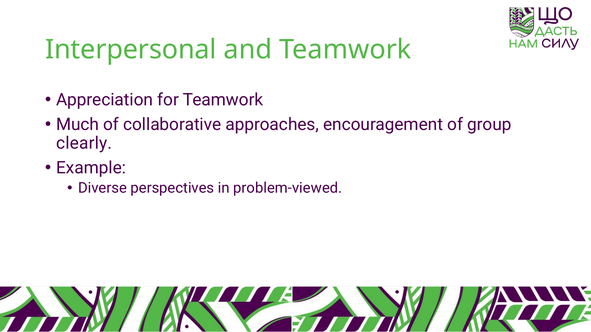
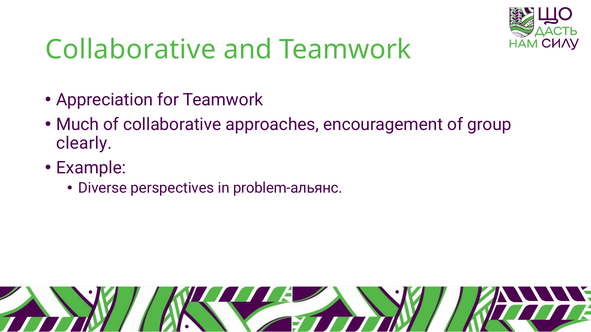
Interpersonal: Interpersonal -> Collaborative (131, 50)
problem-viewed: problem-viewed -> problem-альянс (288, 188)
